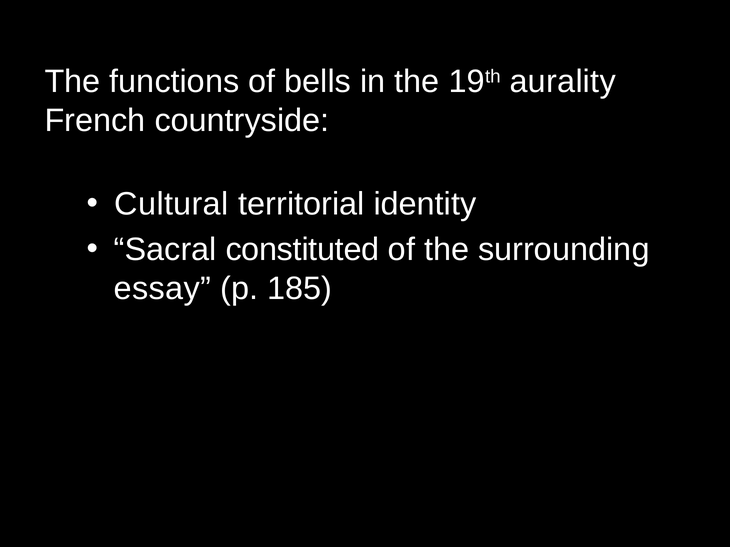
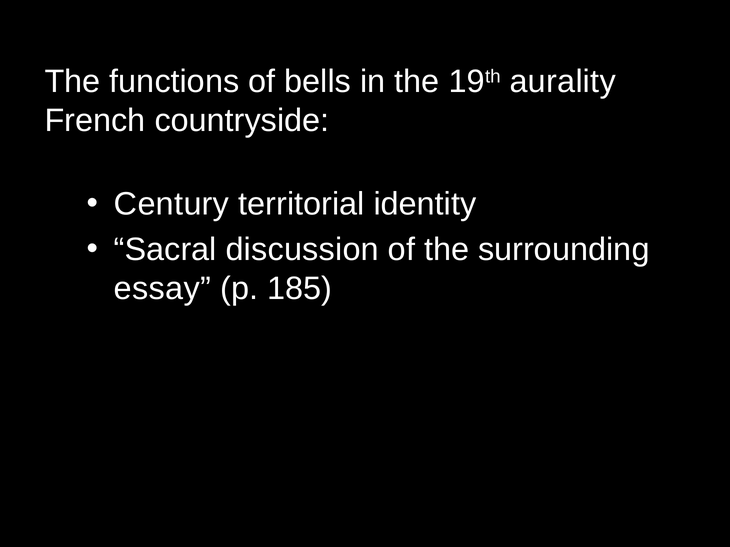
Cultural: Cultural -> Century (172, 204)
constituted: constituted -> discussion (302, 250)
